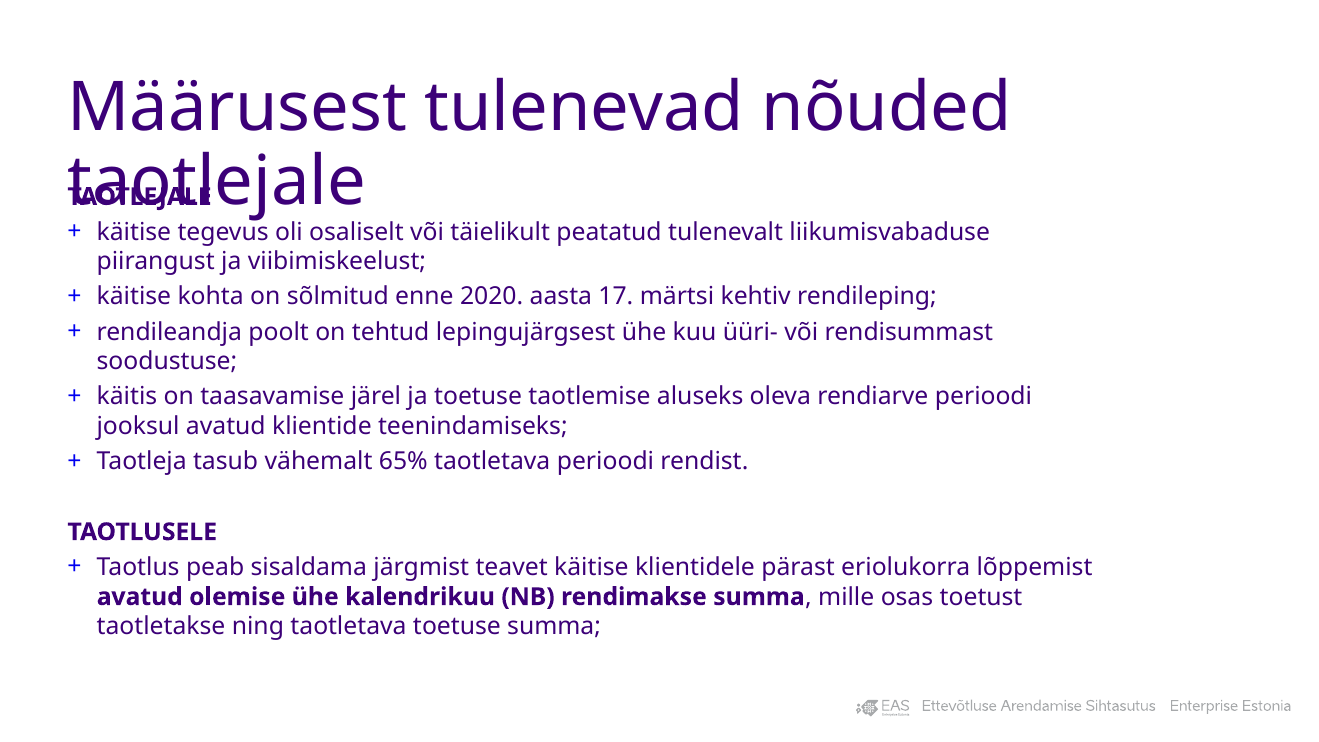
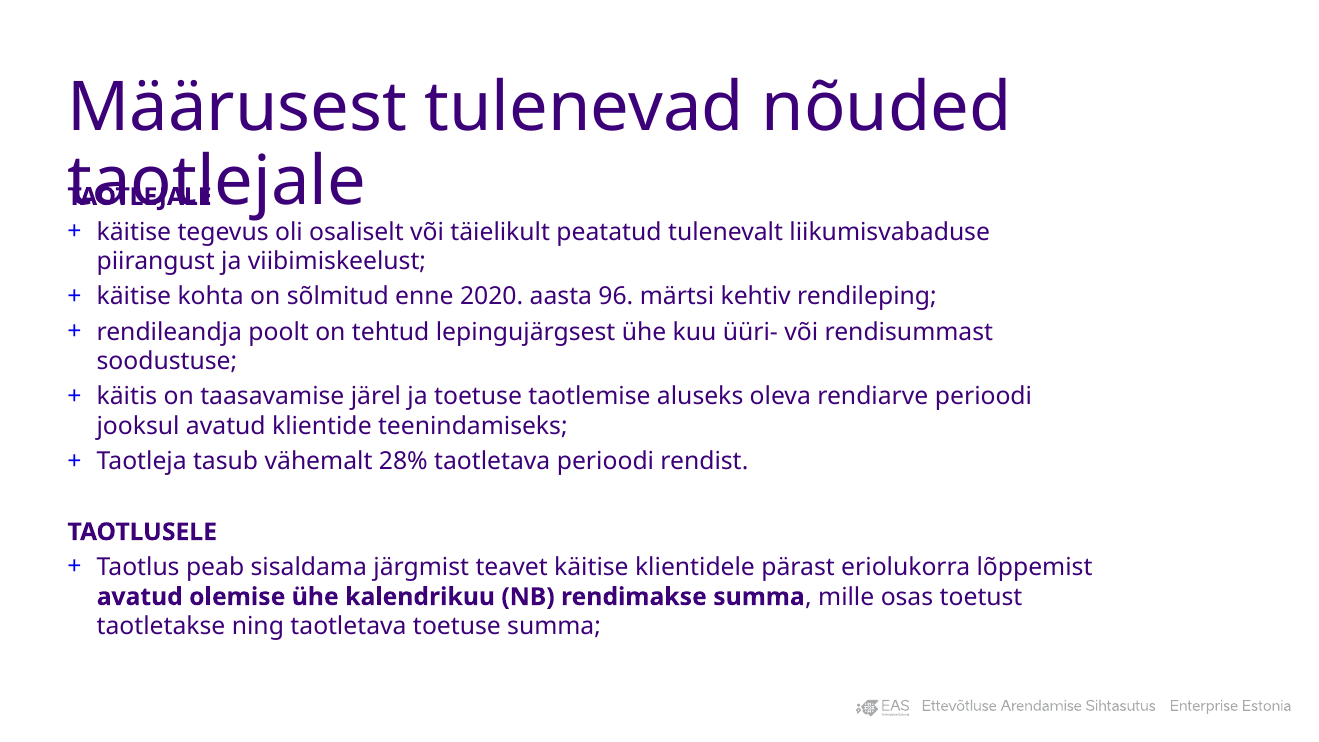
17: 17 -> 96 (616, 297)
65%: 65% -> 28% (403, 462)
